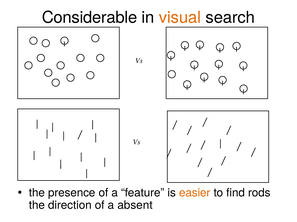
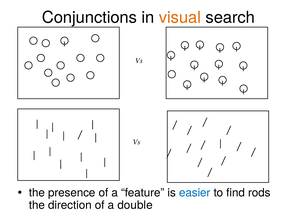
Considerable: Considerable -> Conjunctions (89, 17)
easier colour: orange -> blue (195, 193)
absent: absent -> double (135, 206)
